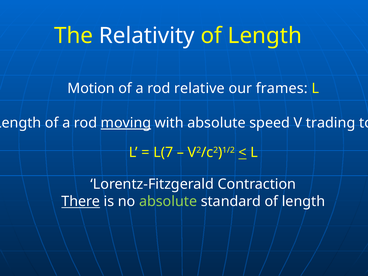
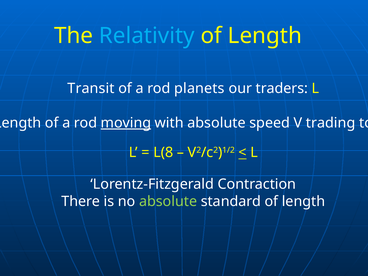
Relativity colour: white -> light blue (147, 36)
Motion: Motion -> Transit (91, 89)
relative: relative -> planets (199, 89)
frames: frames -> traders (282, 89)
L(7: L(7 -> L(8 (163, 152)
There underline: present -> none (81, 201)
